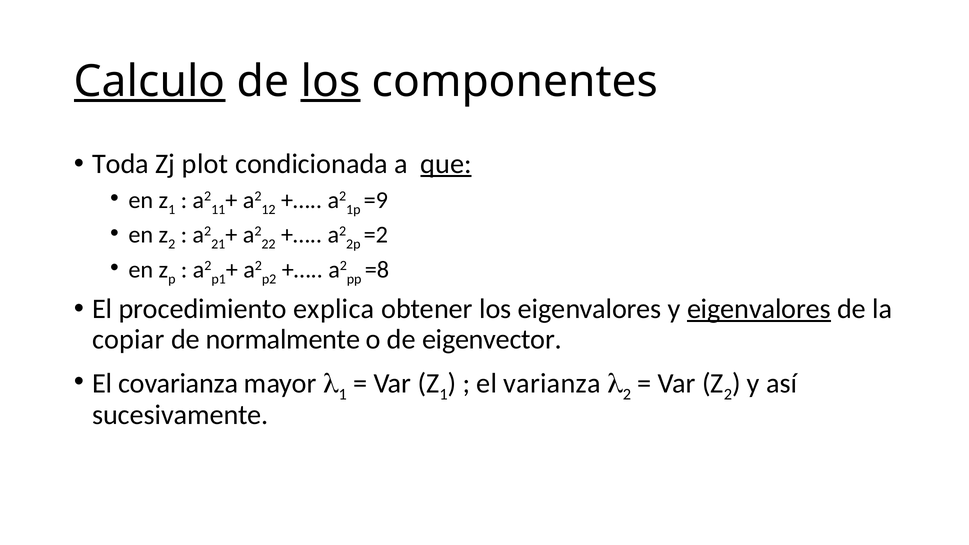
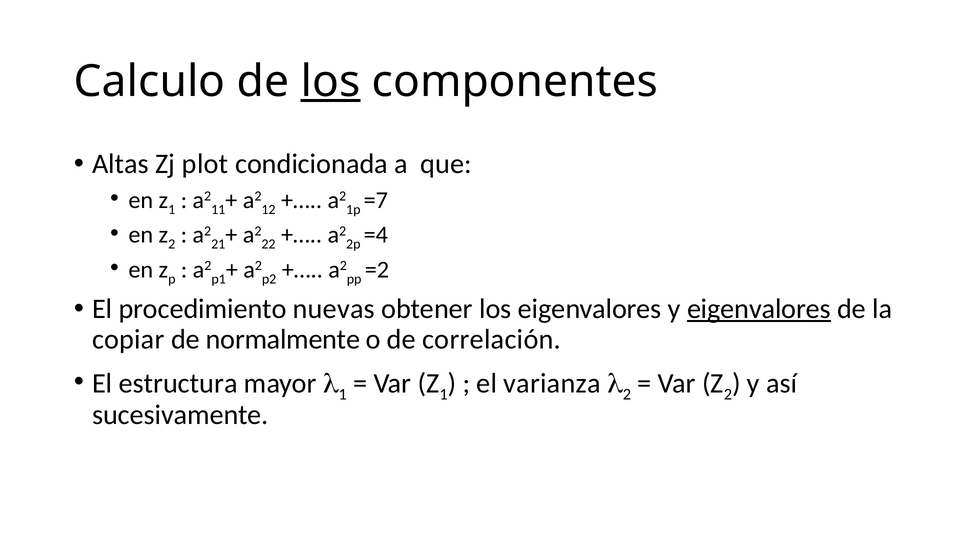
Calculo underline: present -> none (150, 81)
Toda: Toda -> Altas (120, 164)
que underline: present -> none (446, 164)
=9: =9 -> =7 (376, 200)
=2: =2 -> =4 (376, 235)
=8: =8 -> =2 (377, 270)
explica: explica -> nuevas (334, 309)
eigenvector: eigenvector -> correlación (492, 339)
covarianza: covarianza -> estructura (178, 383)
